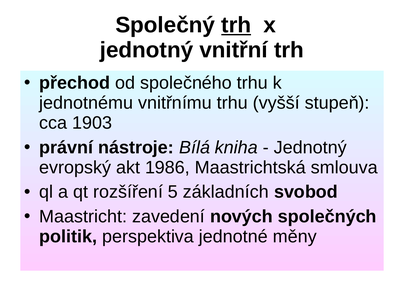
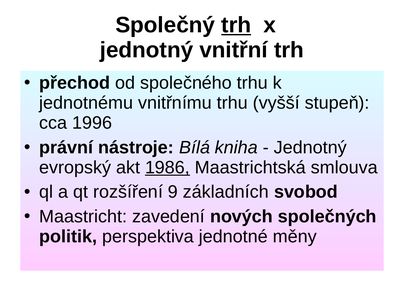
1903: 1903 -> 1996 (92, 123)
1986 underline: none -> present (167, 168)
5: 5 -> 9 (173, 192)
